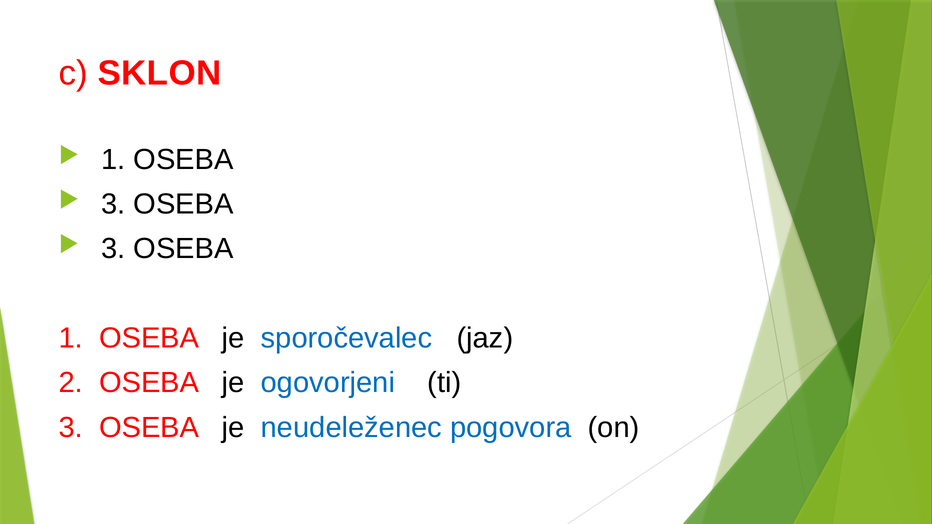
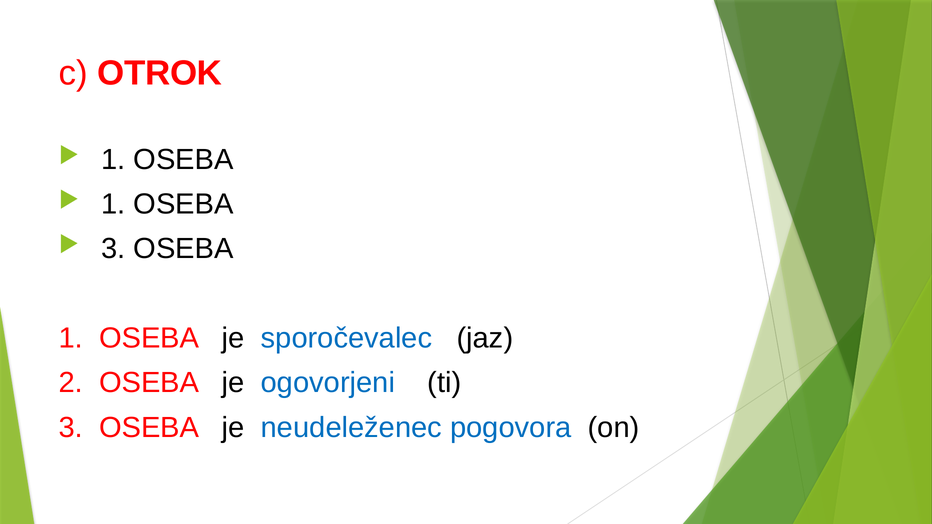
SKLON: SKLON -> OTROK (160, 74)
3: 3 -> 1 (113, 204)
